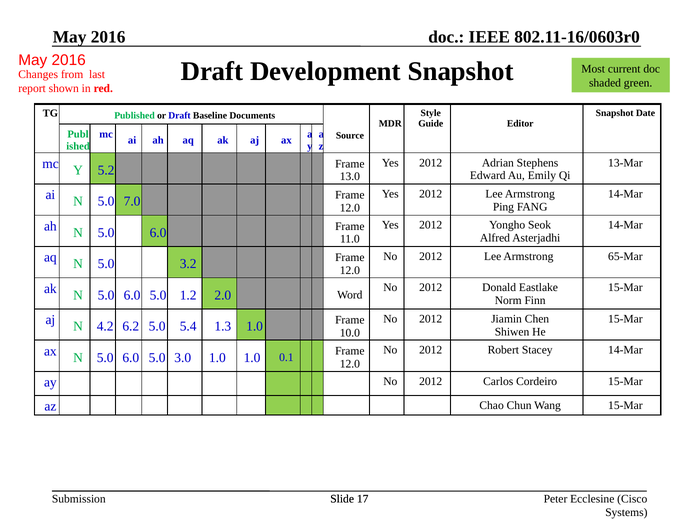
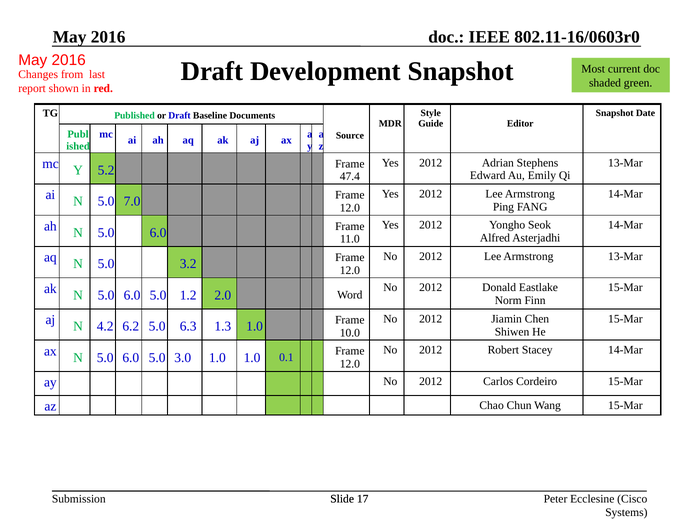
13.0: 13.0 -> 47.4 (350, 177)
Armstrong 65-Mar: 65-Mar -> 13-Mar (625, 256)
5.4: 5.4 -> 6.3 (188, 326)
